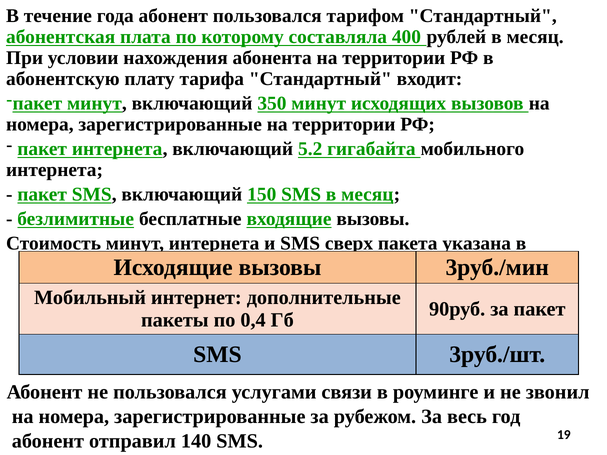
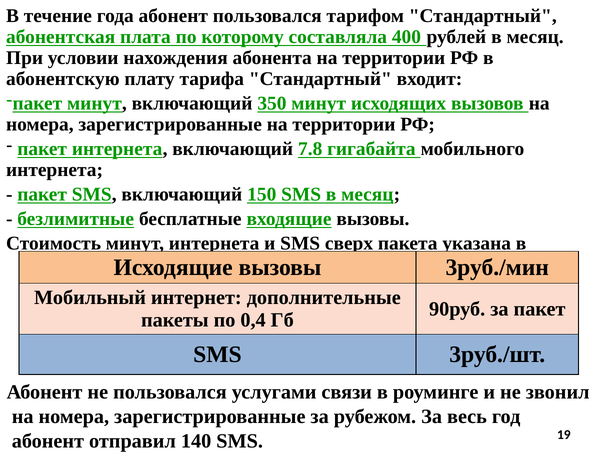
5.2: 5.2 -> 7.8 (310, 149)
